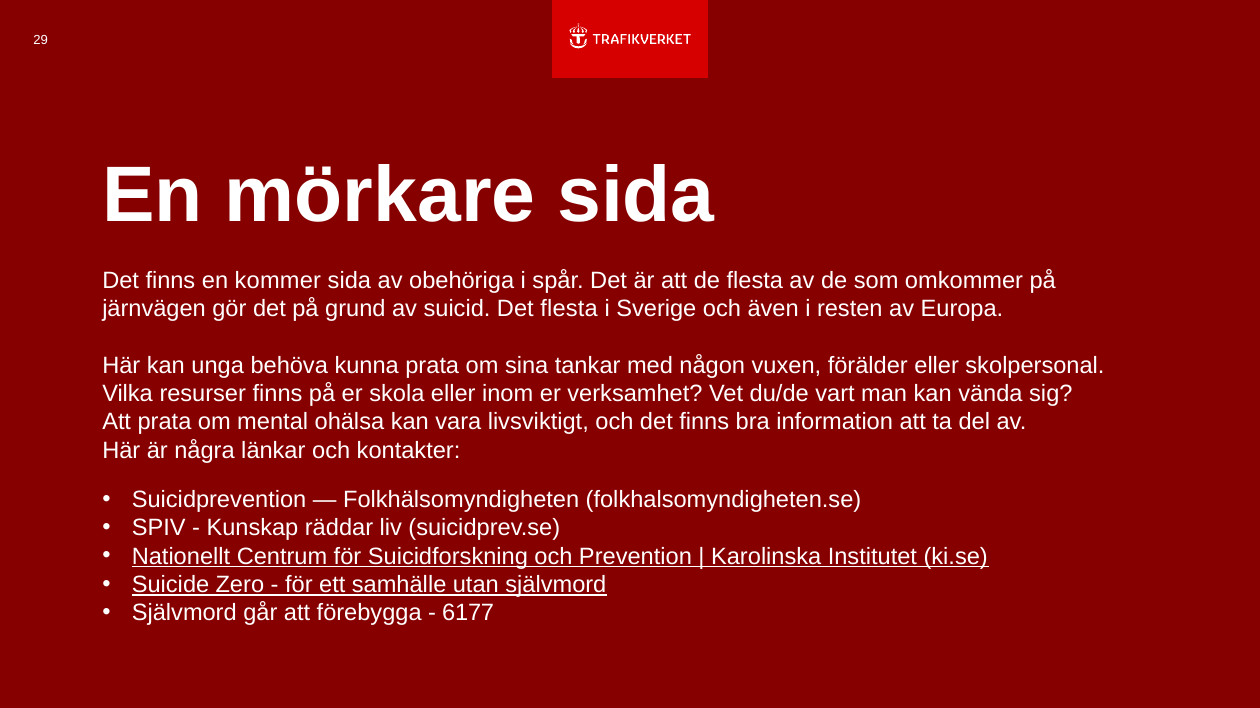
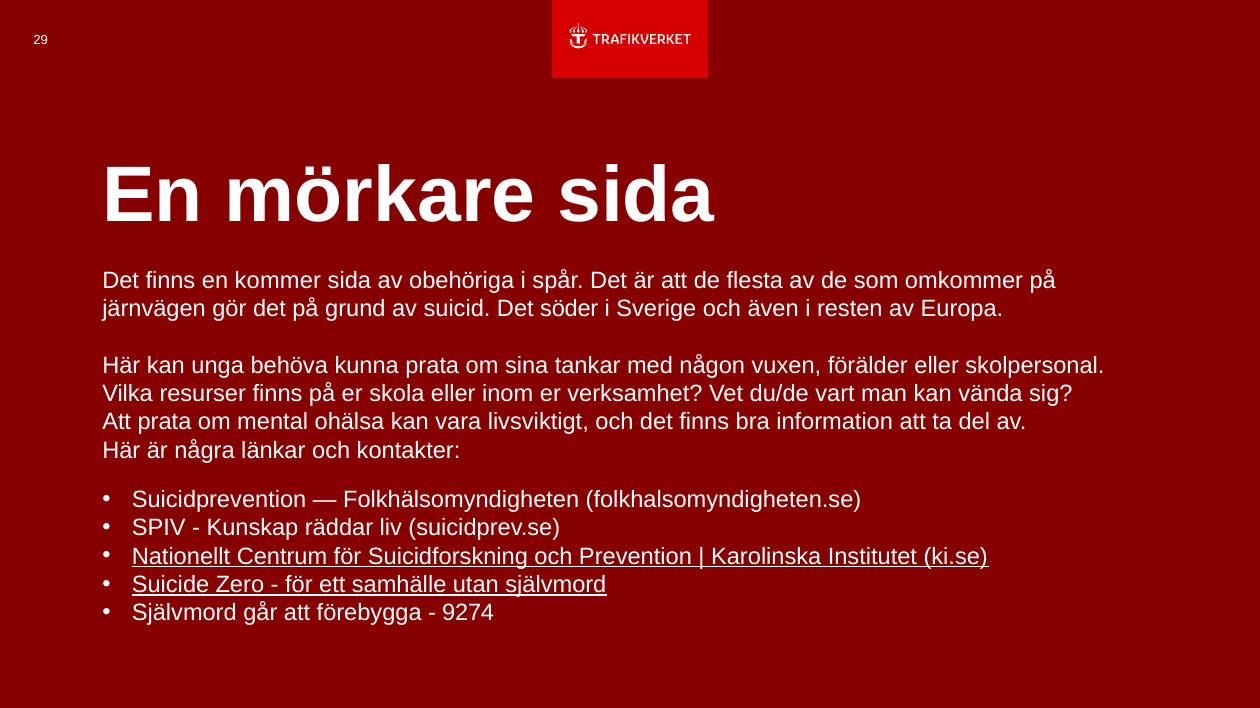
Det flesta: flesta -> söder (569, 309)
6177: 6177 -> 9274 (468, 614)
